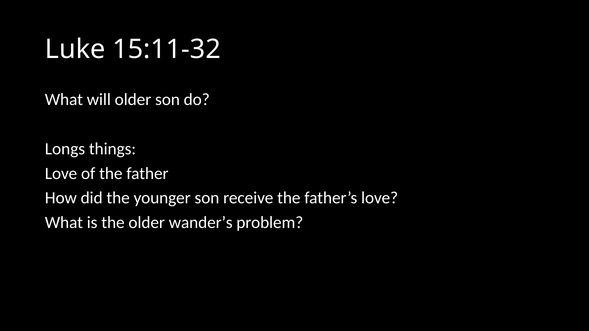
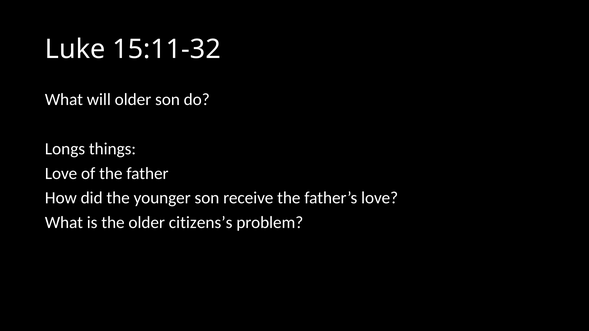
wander’s: wander’s -> citizens’s (201, 223)
